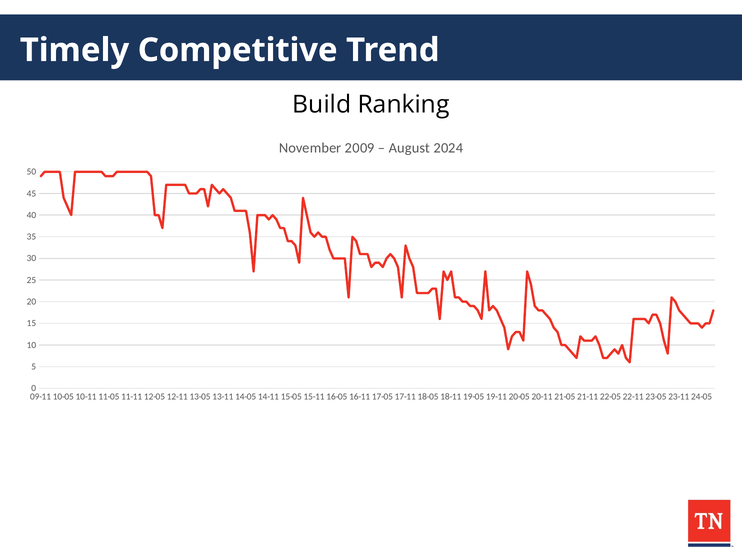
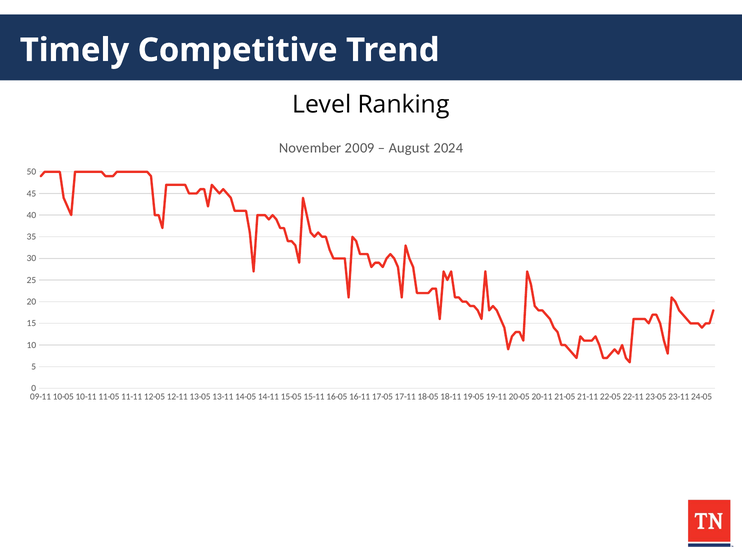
Build: Build -> Level (322, 105)
